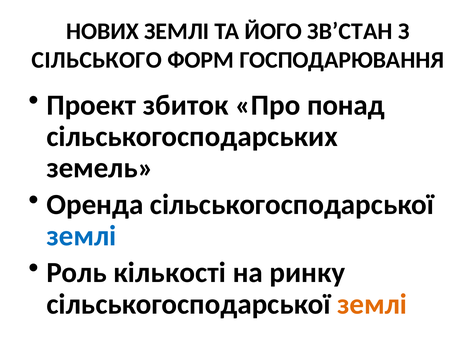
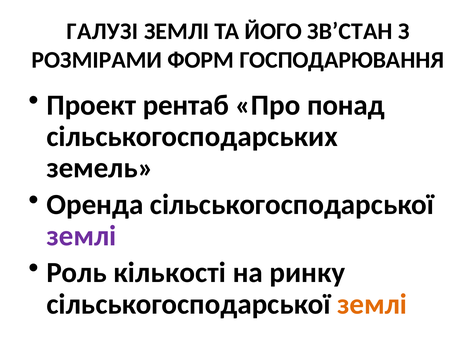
НОВИХ: НОВИХ -> ГАЛУЗІ (102, 31)
СІЛЬСЬКОГО: СІЛЬСЬКОГО -> РОЗМІРАМИ (97, 60)
збиток: збиток -> рентаб (186, 105)
землі colour: blue -> purple (81, 236)
